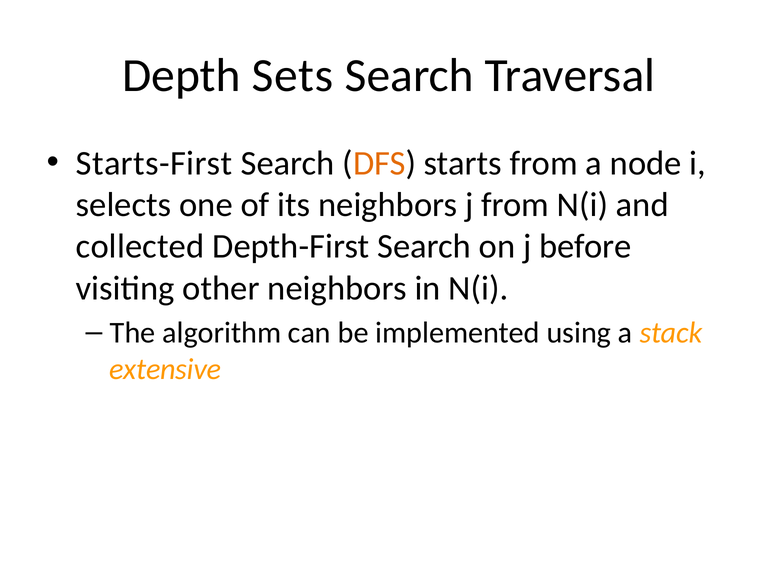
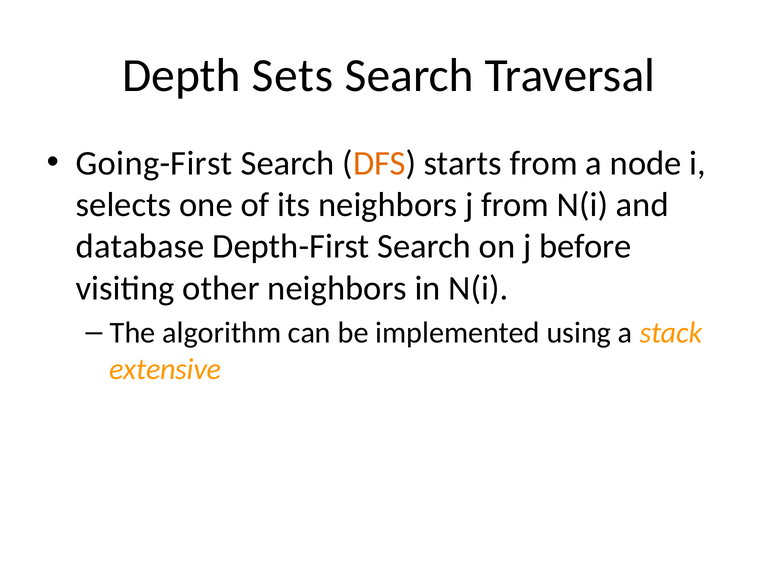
Starts-First: Starts-First -> Going-First (154, 163)
collected: collected -> database (140, 246)
